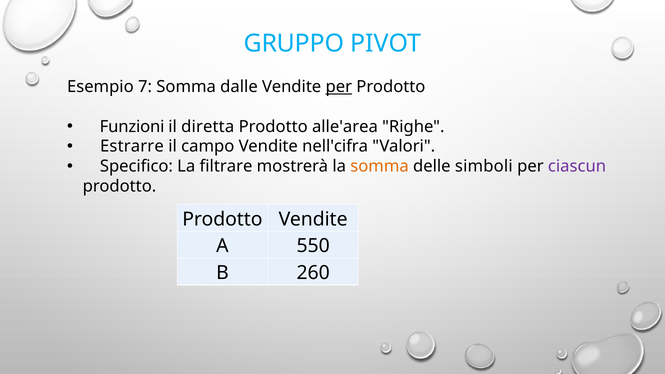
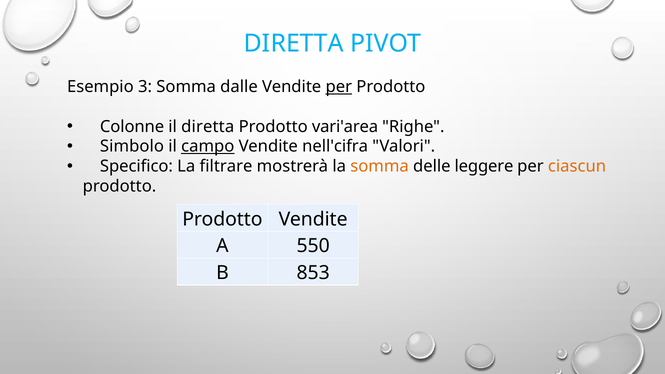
GRUPPO: GRUPPO -> DIRETTA (294, 43)
7: 7 -> 3 (145, 87)
Funzioni: Funzioni -> Colonne (132, 127)
alle'area: alle'area -> vari'area (345, 127)
Estrarre: Estrarre -> Simbolo (132, 147)
campo underline: none -> present (208, 147)
simboli: simboli -> leggere (484, 166)
ciascun colour: purple -> orange (577, 166)
260: 260 -> 853 (313, 273)
